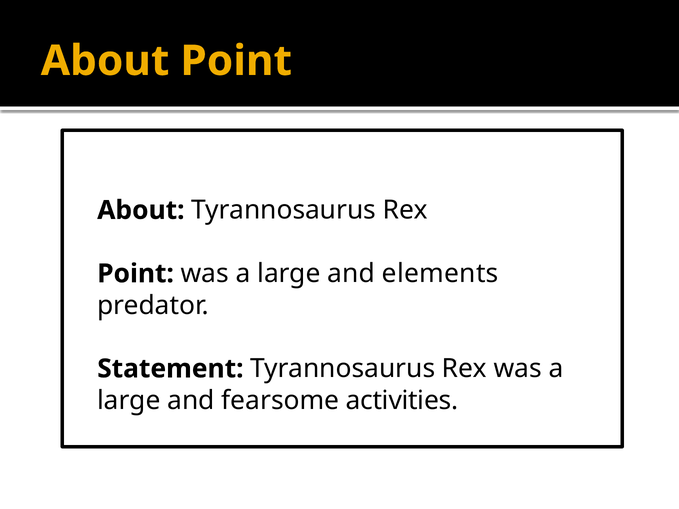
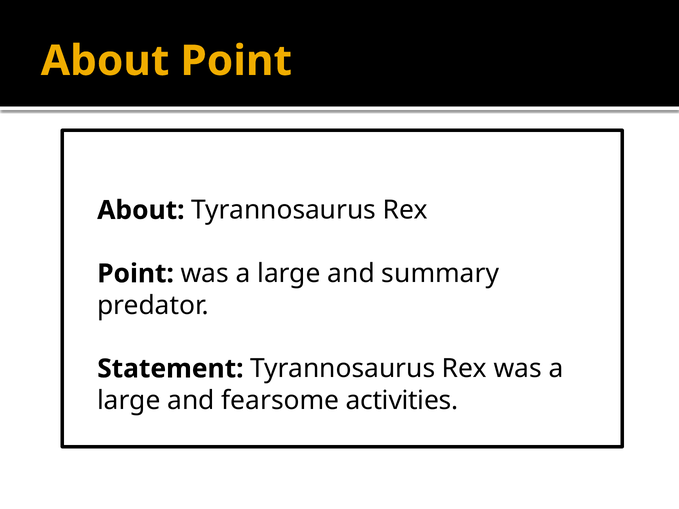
elements: elements -> summary (440, 274)
